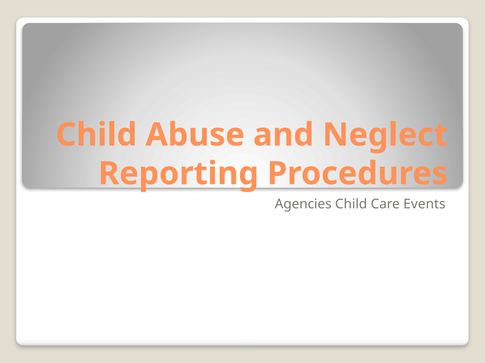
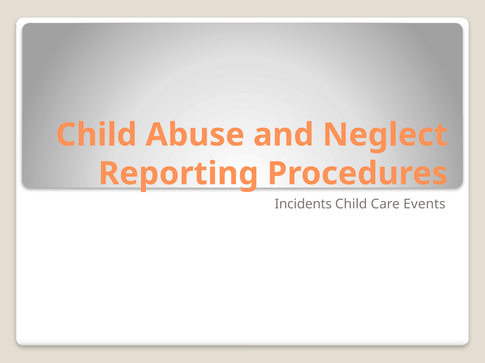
Agencies: Agencies -> Incidents (303, 204)
